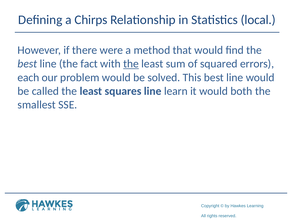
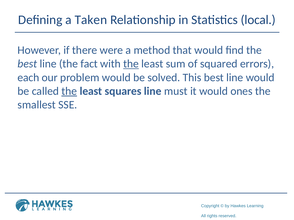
Chirps: Chirps -> Taken (91, 20)
the underline: none -> present (69, 91)
learn: learn -> must (176, 91)
both: both -> ones (241, 91)
